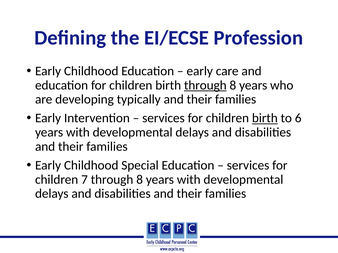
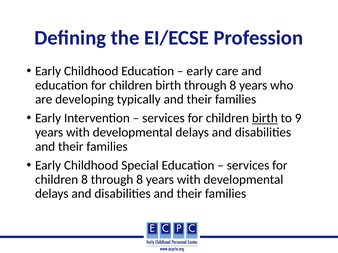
through underline: present -> none (205, 85)
6: 6 -> 9 (298, 118)
children 7: 7 -> 8 (84, 180)
